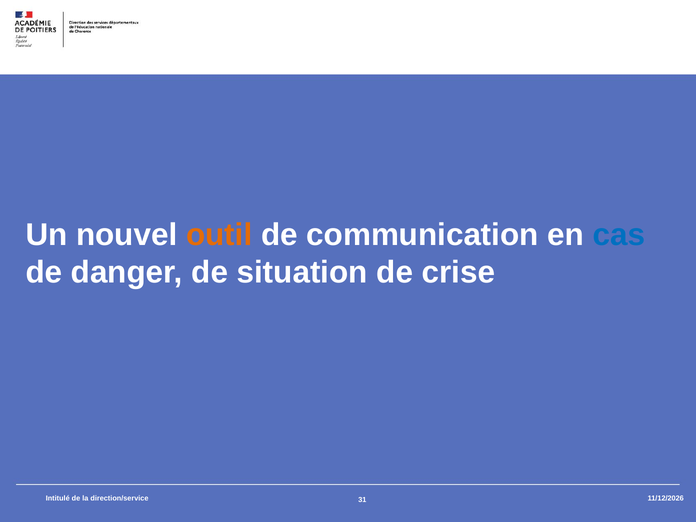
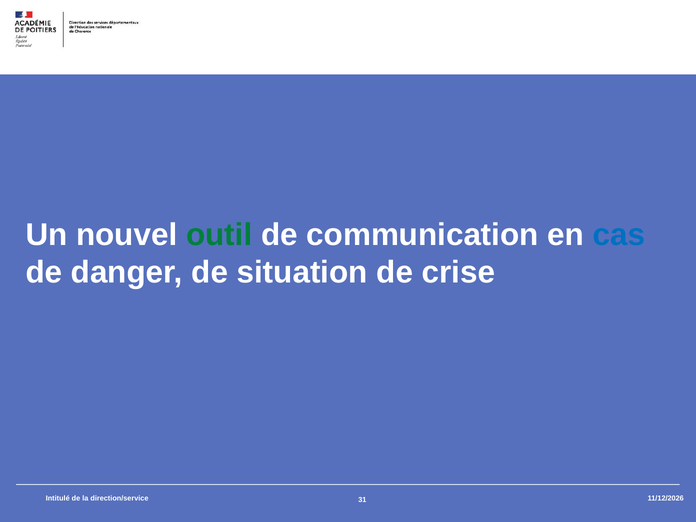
outil colour: orange -> green (219, 235)
